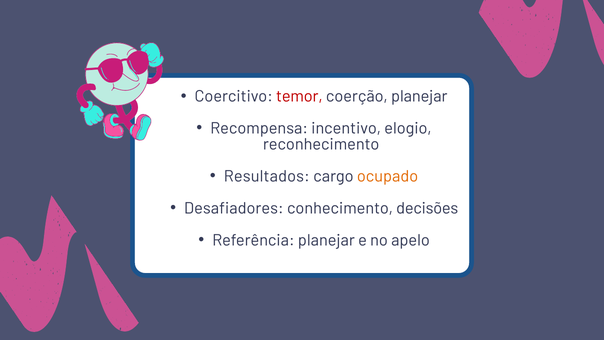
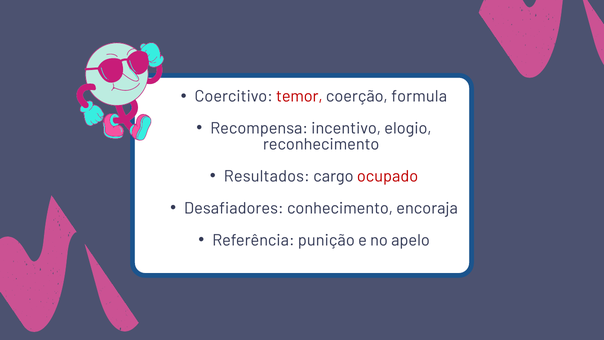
coerção planejar: planejar -> formula (419, 96)
ocupado colour: orange -> red (388, 176)
decisões: decisões -> encoraja (427, 208)
Referência planejar: planejar -> punição (326, 240)
